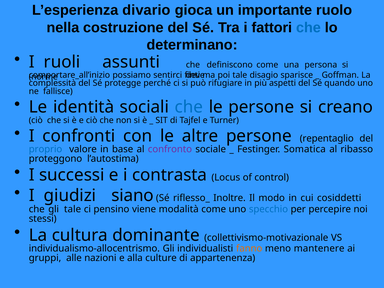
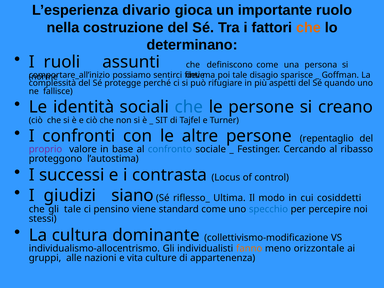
che colour: blue -> orange (308, 28)
proprio colour: blue -> purple (46, 149)
confronto colour: purple -> blue (170, 149)
Somatica: Somatica -> Cercando (305, 149)
Inoltre: Inoltre -> Ultima (229, 198)
modalità: modalità -> standard (179, 209)
collettivismo-motivazionale: collettivismo-motivazionale -> collettivismo-modificazione (266, 238)
mantenere: mantenere -> orizzontale (319, 249)
alla: alla -> vita (135, 258)
